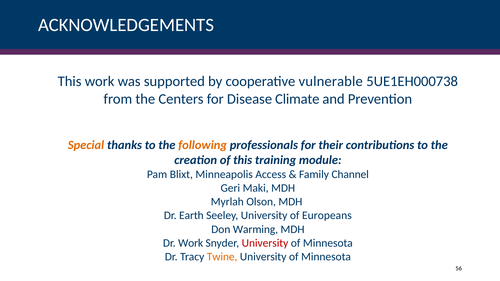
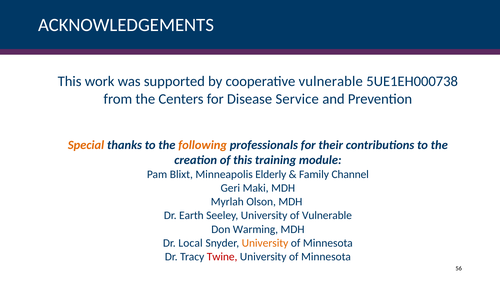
Climate: Climate -> Service (297, 99)
Access: Access -> Elderly (271, 174)
of Europeans: Europeans -> Vulnerable (327, 216)
Dr Work: Work -> Local (191, 243)
University colour: red -> orange (265, 243)
Twine colour: orange -> red (222, 257)
